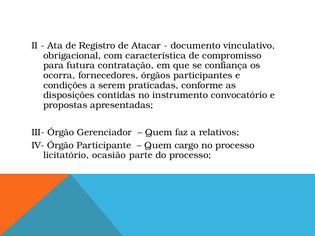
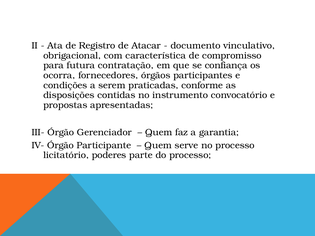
relativos: relativos -> garantia (219, 132)
cargo: cargo -> serve (186, 145)
ocasião: ocasião -> poderes (109, 155)
